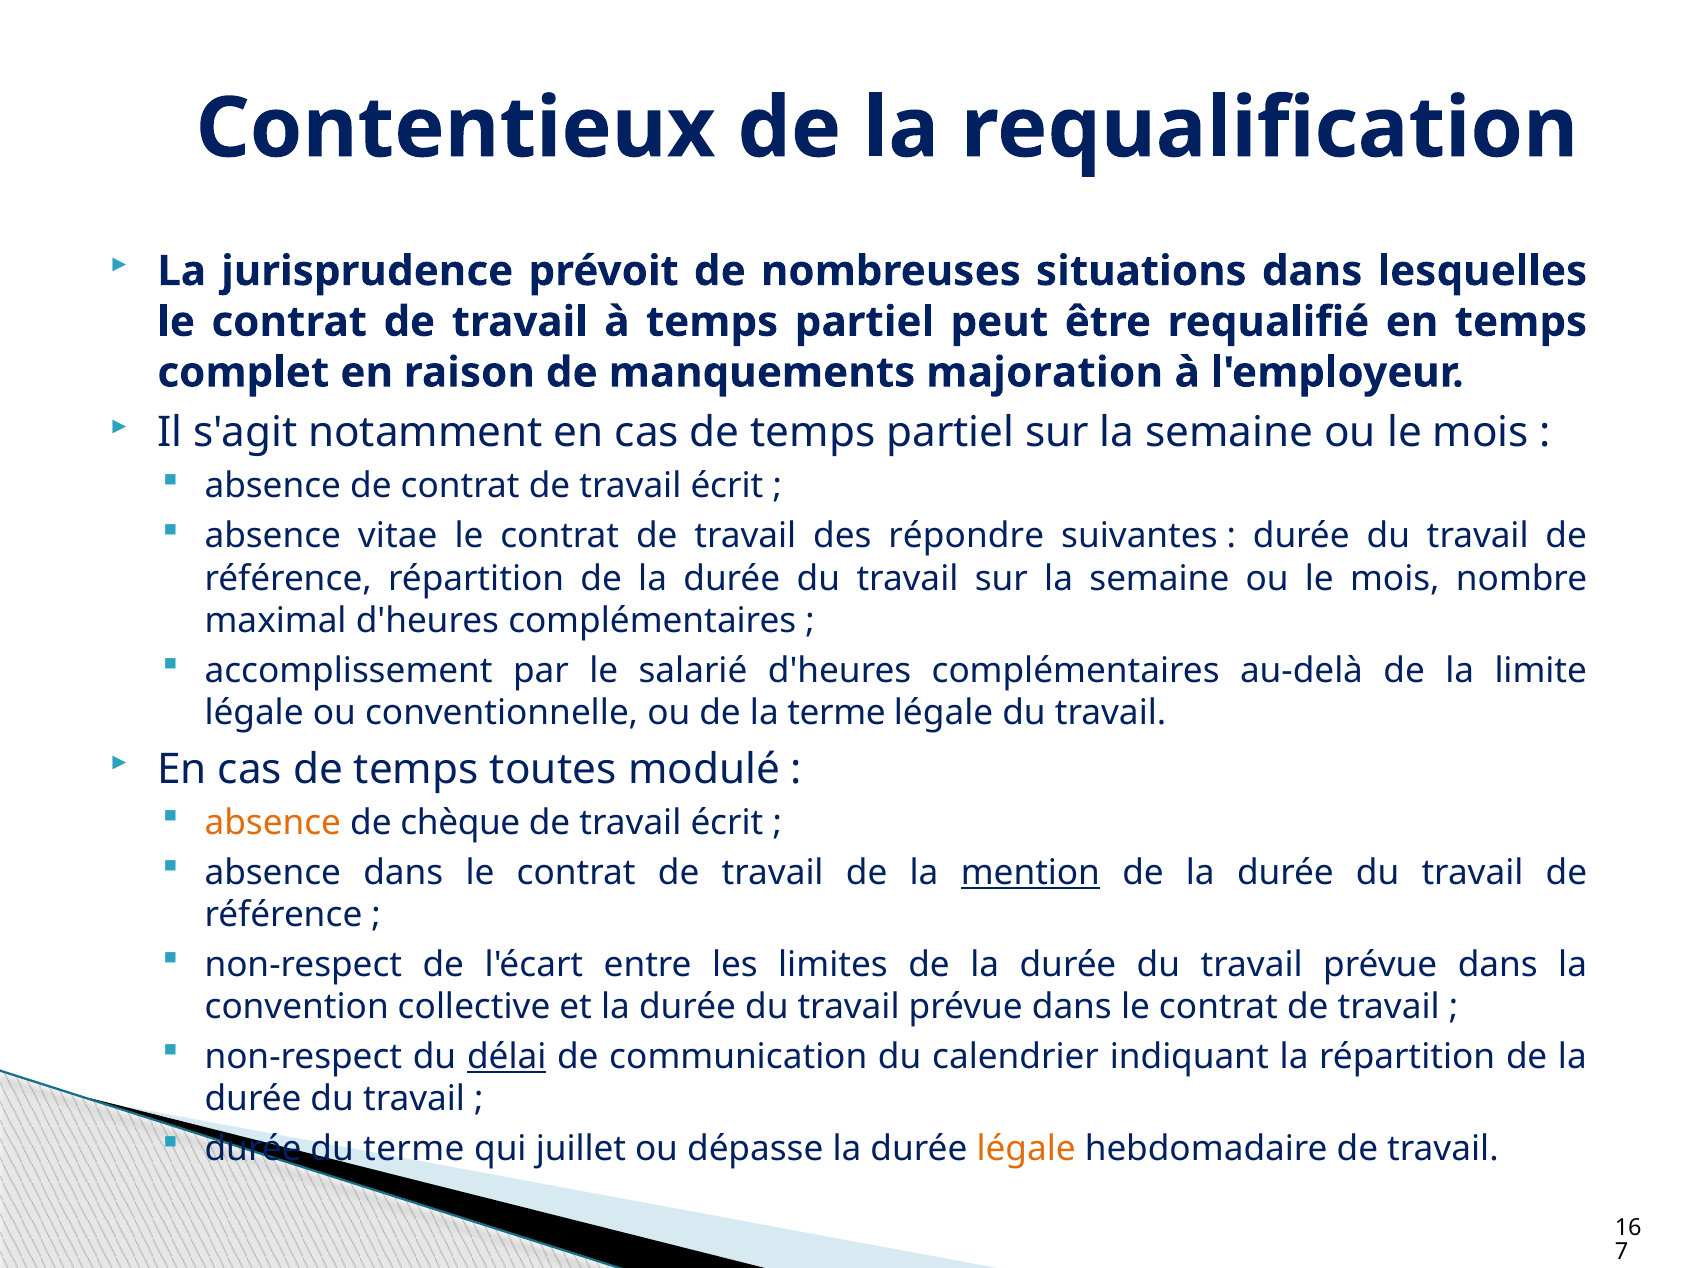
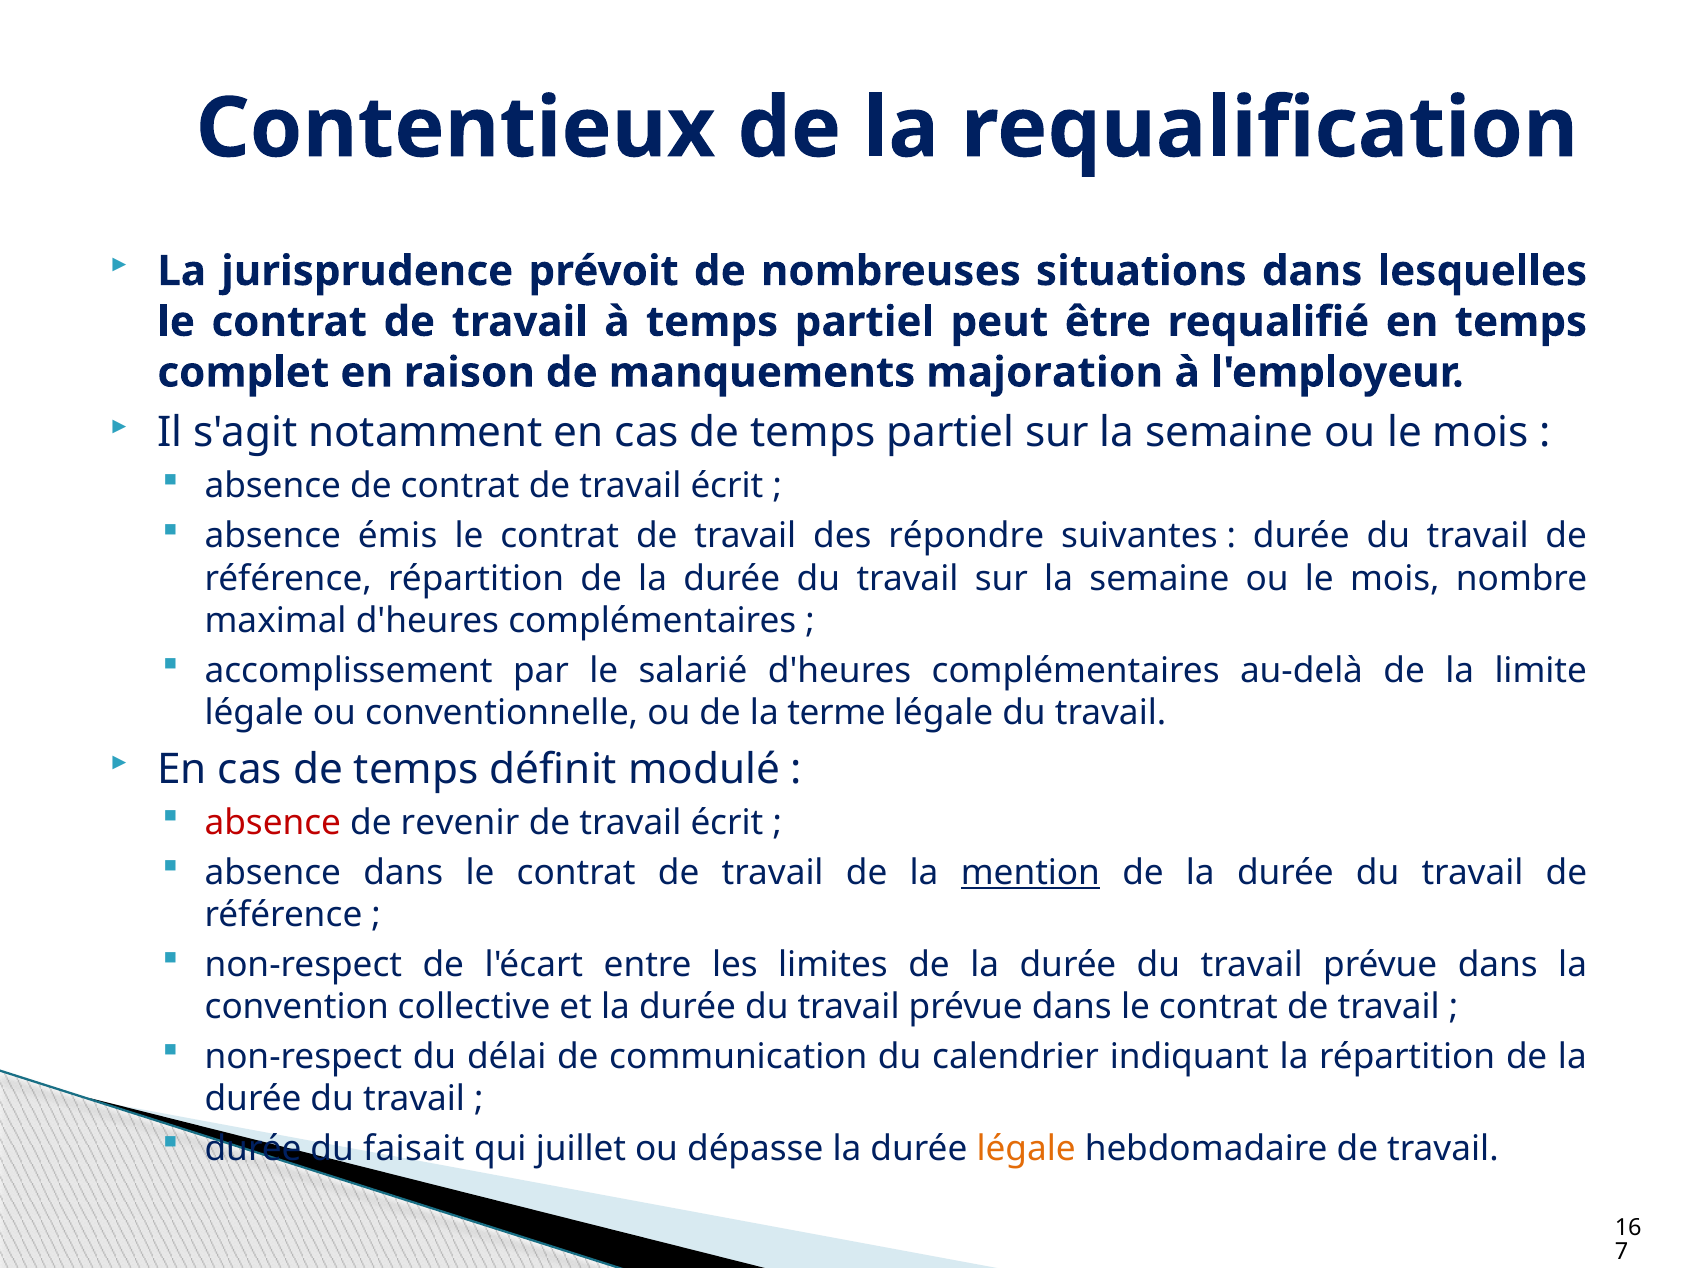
vitae: vitae -> émis (398, 536)
toutes: toutes -> définit (553, 769)
absence colour: orange -> red (273, 822)
chèque: chèque -> revenir (460, 822)
délai underline: present -> none (507, 1056)
du terme: terme -> faisait (414, 1149)
